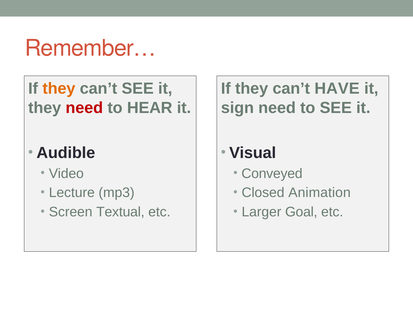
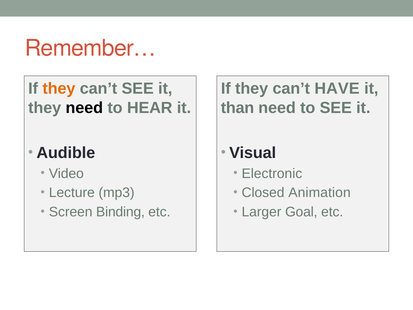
need colour: red -> black (84, 108)
sign: sign -> than (238, 108)
Conveyed: Conveyed -> Electronic (272, 173)
Textual: Textual -> Binding (120, 212)
